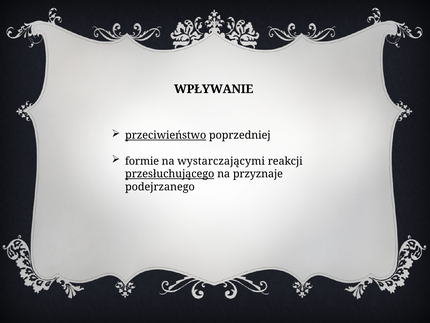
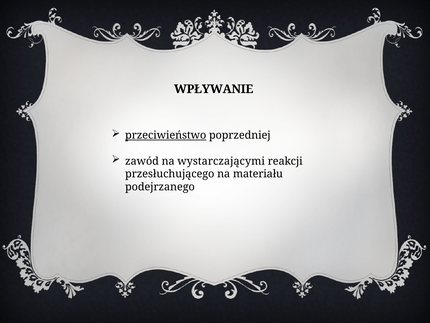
formie: formie -> zawód (142, 161)
przesłuchującego underline: present -> none (170, 174)
przyznaje: przyznaje -> materiału (258, 174)
